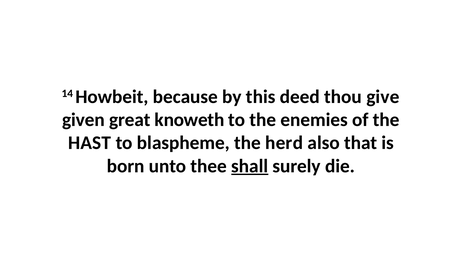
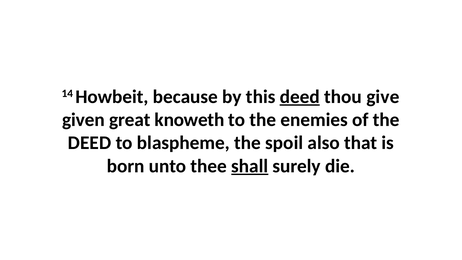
deed underline: none -> present (300, 97)
HAST: HAST -> DEED (90, 143)
herd: herd -> spoil (284, 143)
